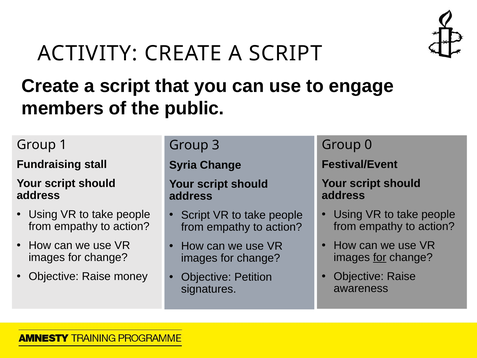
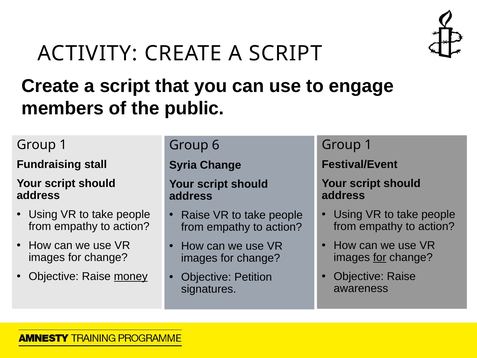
0: 0 -> 1 (368, 145)
3: 3 -> 6 (216, 145)
Script: Script -> Raise (196, 215)
money underline: none -> present (131, 276)
